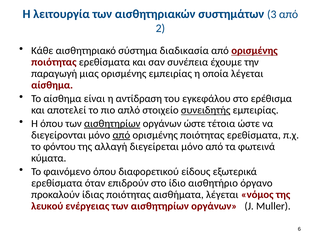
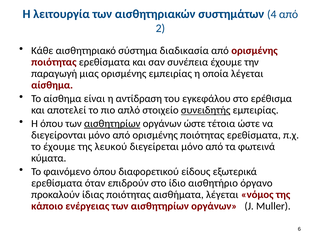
3: 3 -> 4 (272, 14)
ορισμένης underline: present -> none (254, 51)
από underline: present -> none (121, 135)
το φόντου: φόντου -> έχουμε (59, 147)
αλλαγή: αλλαγή -> λευκού (111, 147)
λευκού: λευκού -> κάποιο (47, 206)
